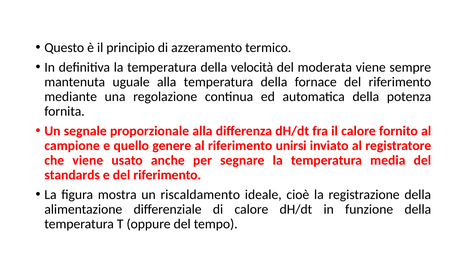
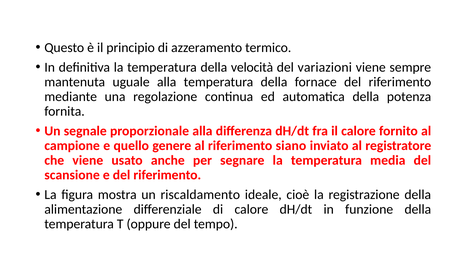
moderata: moderata -> variazioni (325, 67)
unirsi: unirsi -> siano (291, 145)
standards: standards -> scansione (72, 175)
